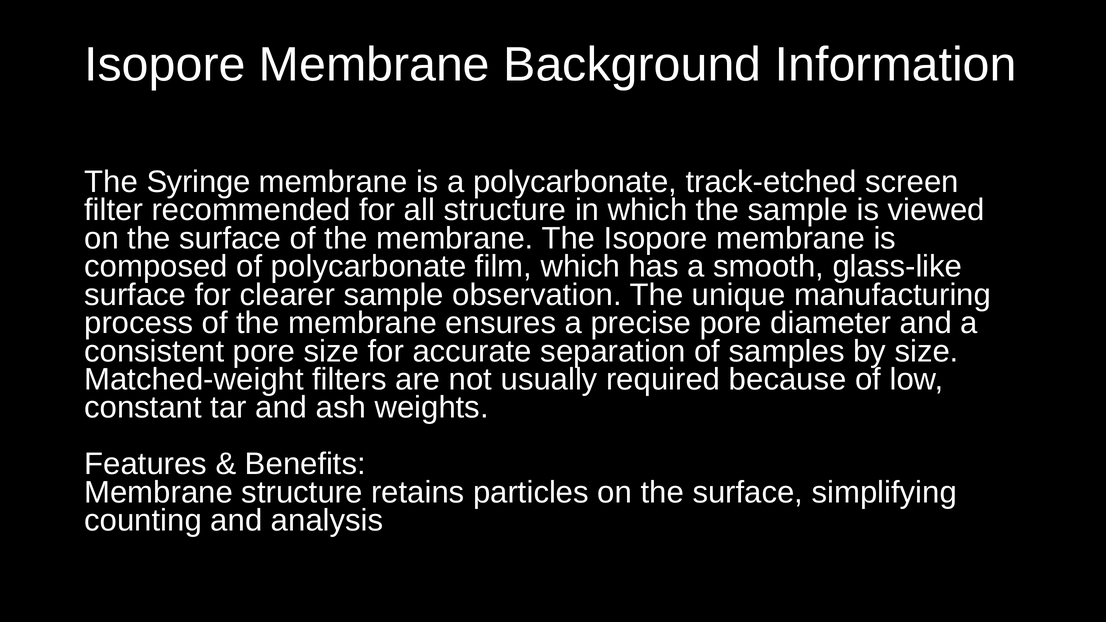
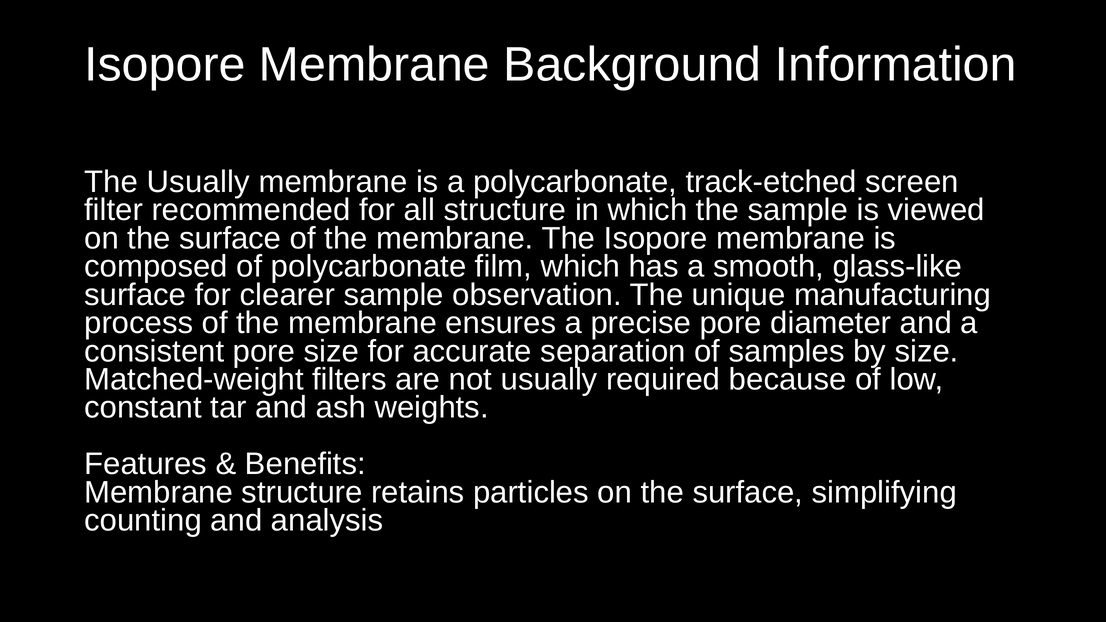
The Syringe: Syringe -> Usually (198, 182)
